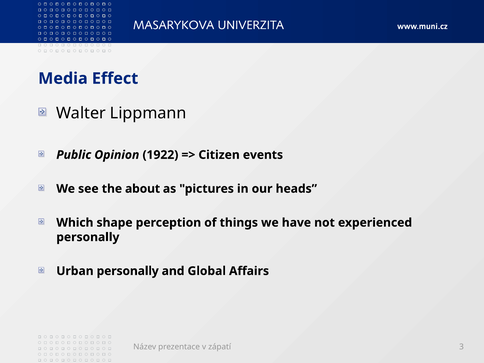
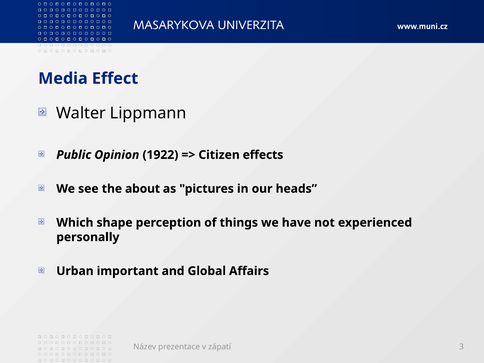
events: events -> effects (263, 155)
Urban personally: personally -> important (128, 271)
